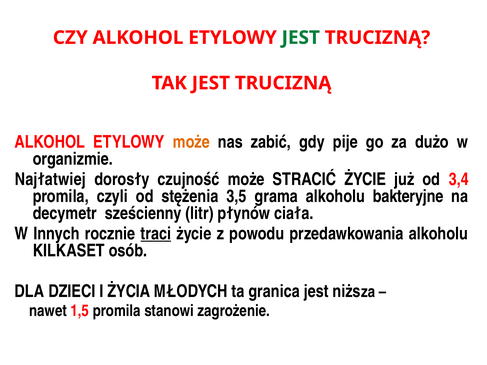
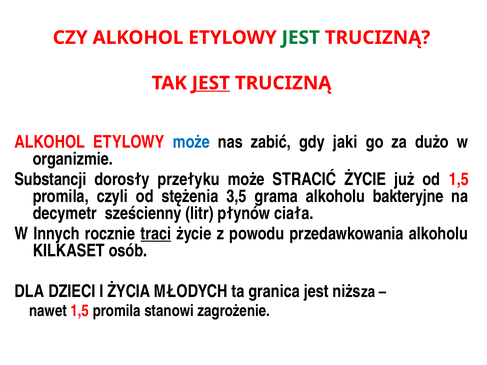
JEST underline: none -> present (211, 83)
może colour: orange -> blue (191, 142)
pije: pije -> jaki (345, 142)
Najłatwiej: Najłatwiej -> Substancji (50, 180)
czujność: czujność -> przełyku (189, 180)
od 3,4: 3,4 -> 1,5 (459, 180)
